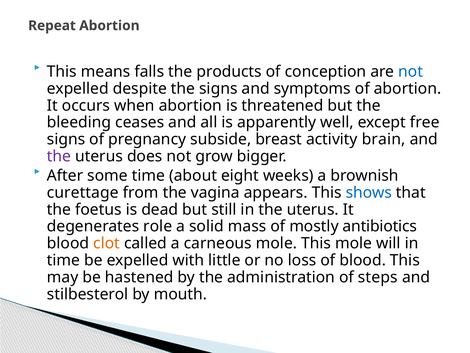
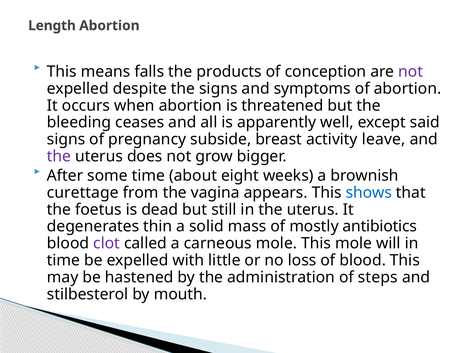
Repeat: Repeat -> Length (52, 26)
not colour: blue -> purple (411, 72)
free: free -> said (425, 122)
brain: brain -> leave (384, 139)
role: role -> thin (158, 226)
clot colour: orange -> purple (107, 243)
